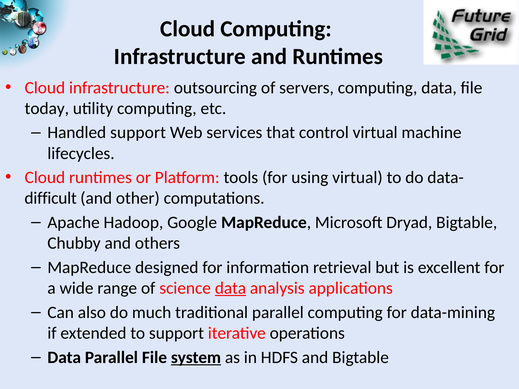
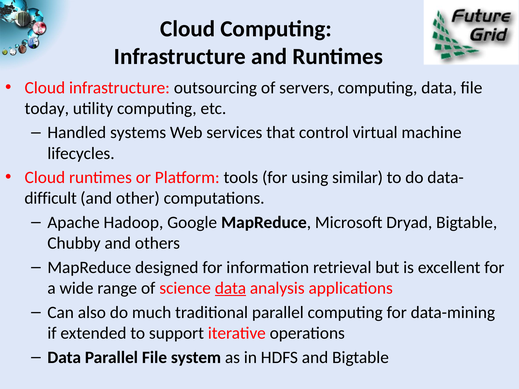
Handled support: support -> systems (138, 133)
using virtual: virtual -> similar (358, 178)
system underline: present -> none (196, 358)
